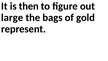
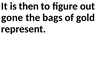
large: large -> gone (12, 17)
